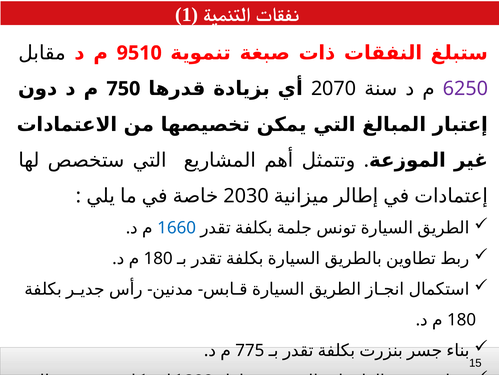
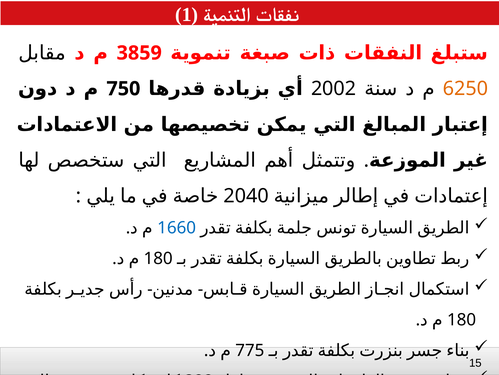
9510: 9510 -> 3859 (139, 53)
2070: 2070 -> 2002 (334, 89)
6250 colour: purple -> orange (466, 89)
2030: 2030 -> 2040 (246, 196)
